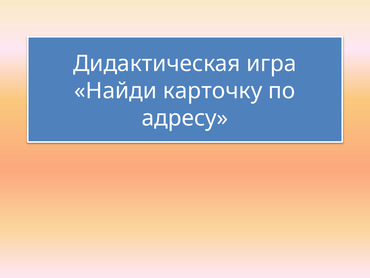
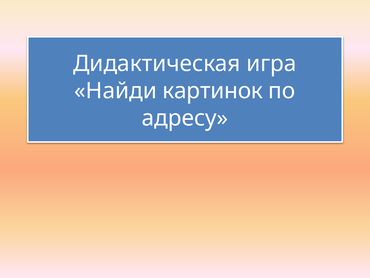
карточку: карточку -> картинок (213, 91)
